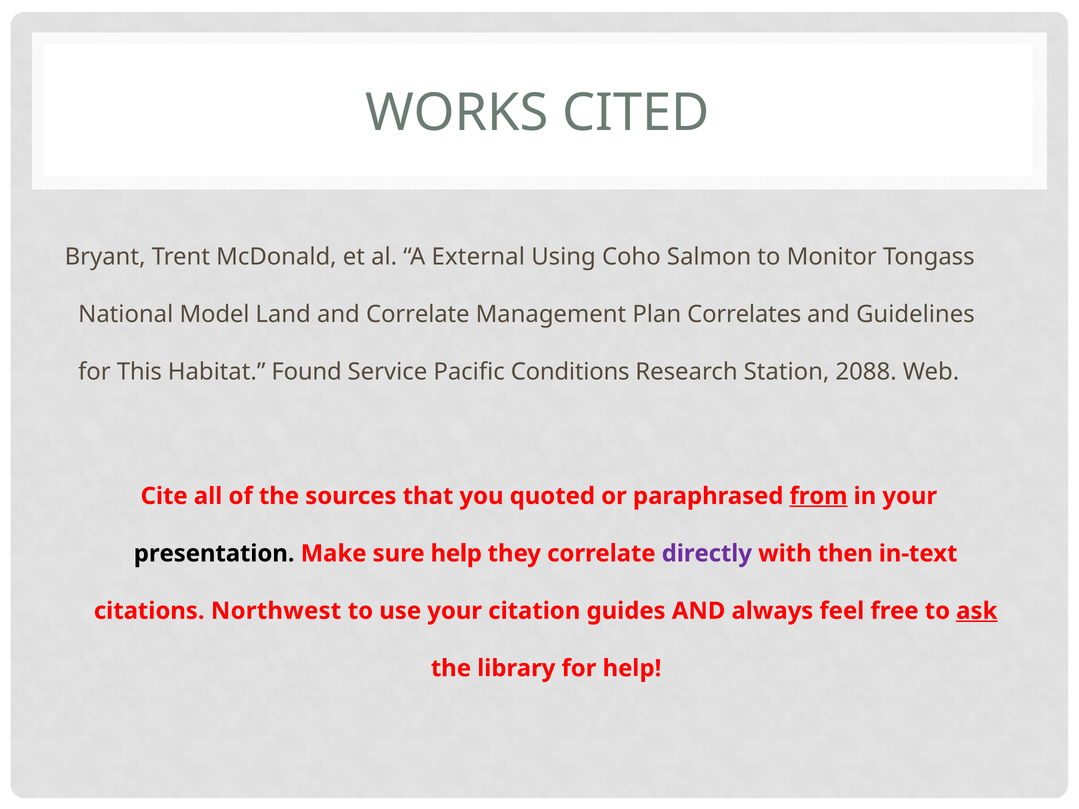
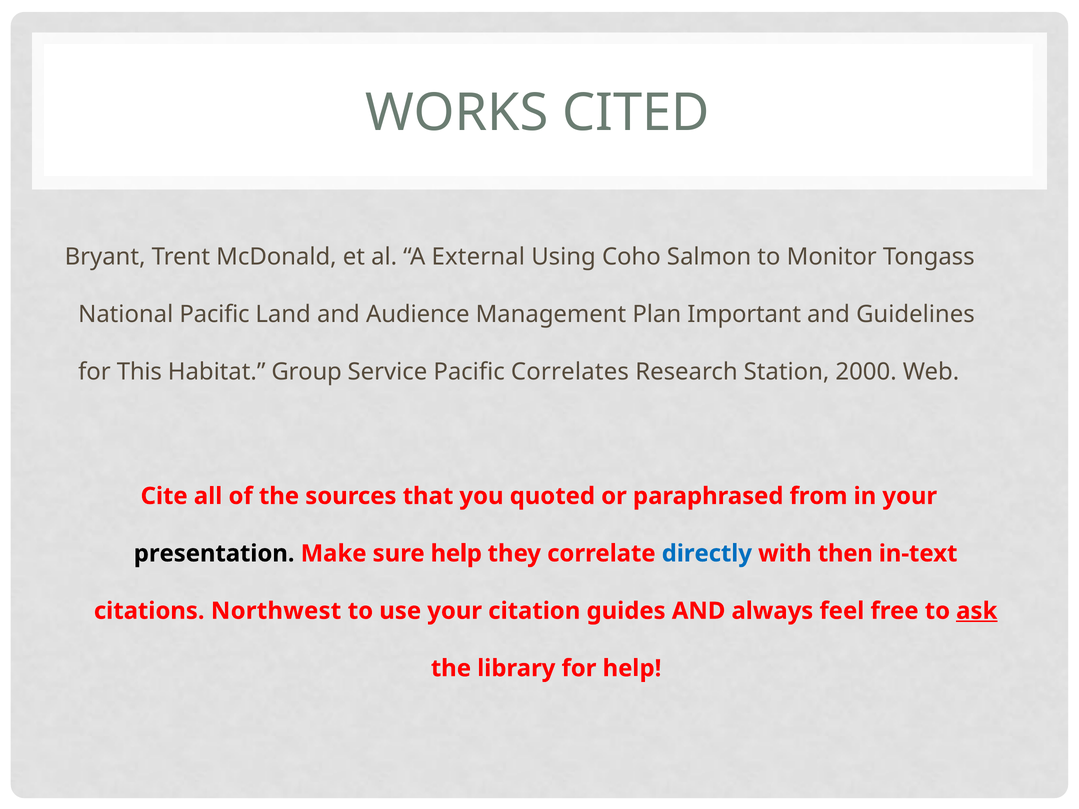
National Model: Model -> Pacific (215, 314)
and Correlate: Correlate -> Audience (418, 314)
Correlates: Correlates -> Important (744, 314)
Found: Found -> Group (307, 372)
Conditions: Conditions -> Correlates (570, 372)
2088: 2088 -> 2000 (866, 372)
from underline: present -> none (819, 496)
directly colour: purple -> blue (707, 554)
